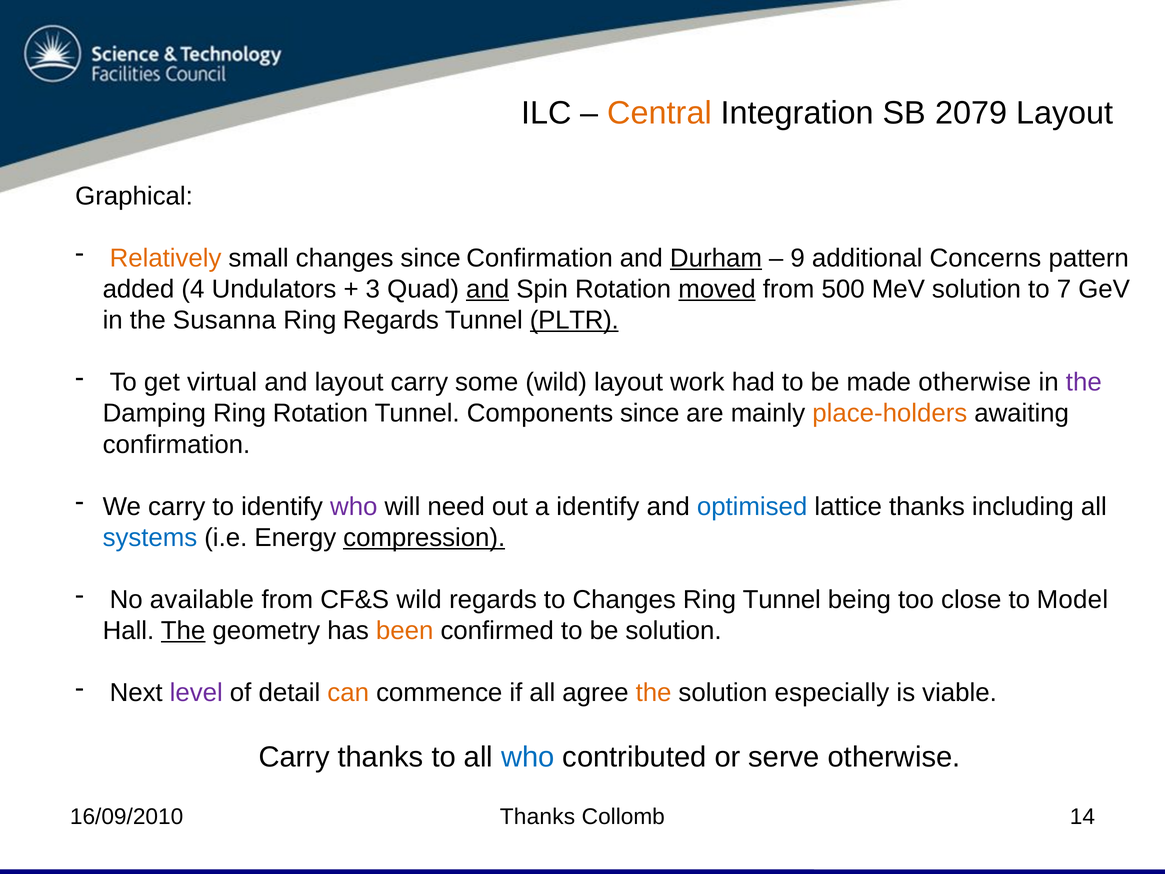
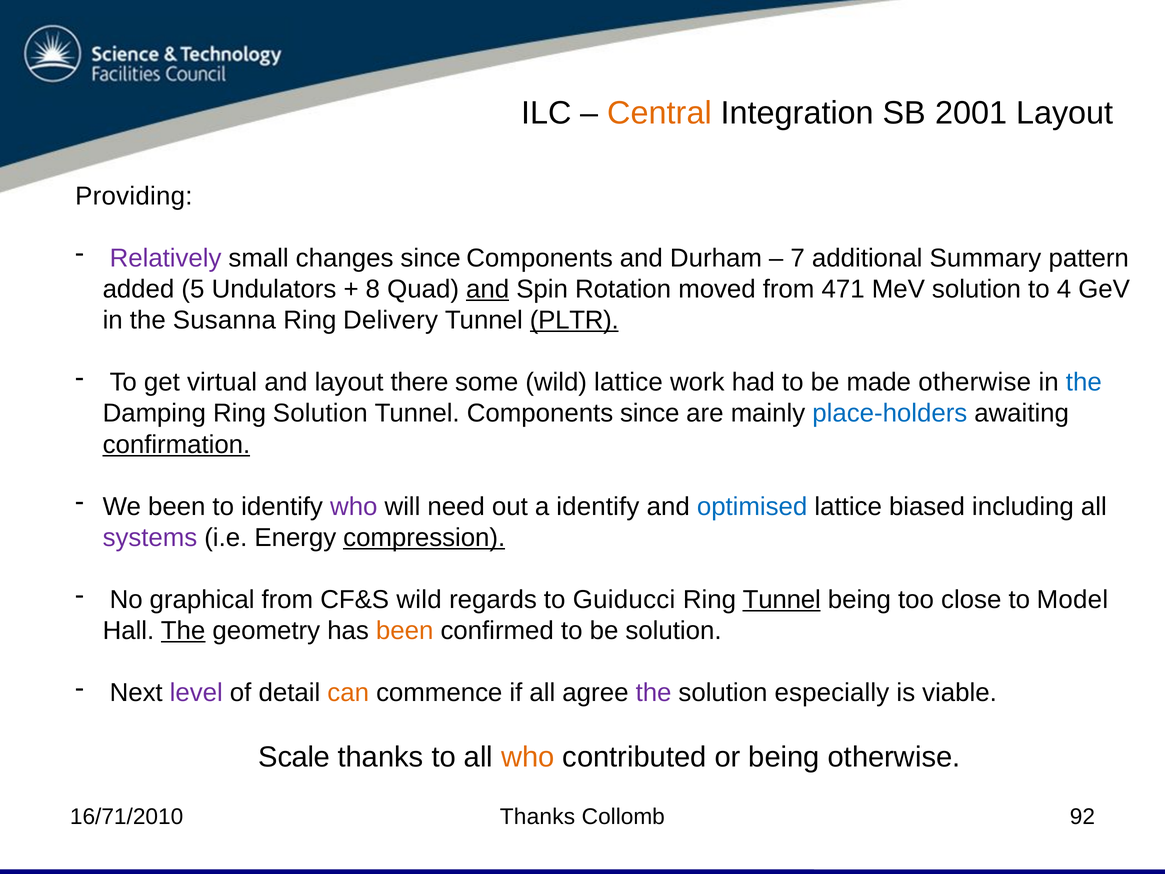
2079: 2079 -> 2001 (971, 113)
Graphical: Graphical -> Providing (134, 196)
Relatively colour: orange -> purple (166, 258)
since Confirmation: Confirmation -> Components (540, 258)
Durham underline: present -> none (716, 258)
9: 9 -> 7 (798, 258)
Concerns: Concerns -> Summary (985, 258)
4: 4 -> 5 (193, 289)
3: 3 -> 8 (373, 289)
moved underline: present -> none (717, 289)
500: 500 -> 471 (843, 289)
7: 7 -> 4 (1064, 289)
Ring Regards: Regards -> Delivery (390, 320)
layout carry: carry -> there (419, 382)
wild layout: layout -> lattice (628, 382)
the colour: purple -> blue (1084, 382)
Ring Rotation: Rotation -> Solution (320, 413)
place-holders colour: orange -> blue (890, 413)
confirmation underline: none -> present (176, 444)
We carry: carry -> been (177, 506)
lattice thanks: thanks -> biased (927, 506)
systems colour: blue -> purple (150, 538)
available: available -> graphical (202, 600)
to Changes: Changes -> Guiducci (624, 600)
Tunnel underline: none -> present (782, 600)
the colour: orange -> purple (654, 693)
Carry: Carry -> Scale (294, 757)
who colour: blue -> orange (528, 757)
or serve: serve -> being (784, 757)
16/09/2010: 16/09/2010 -> 16/71/2010 (127, 817)
14: 14 -> 92 (1082, 817)
